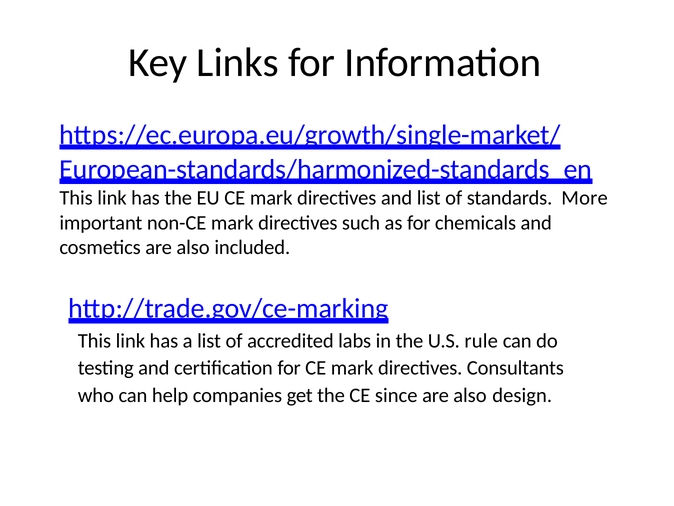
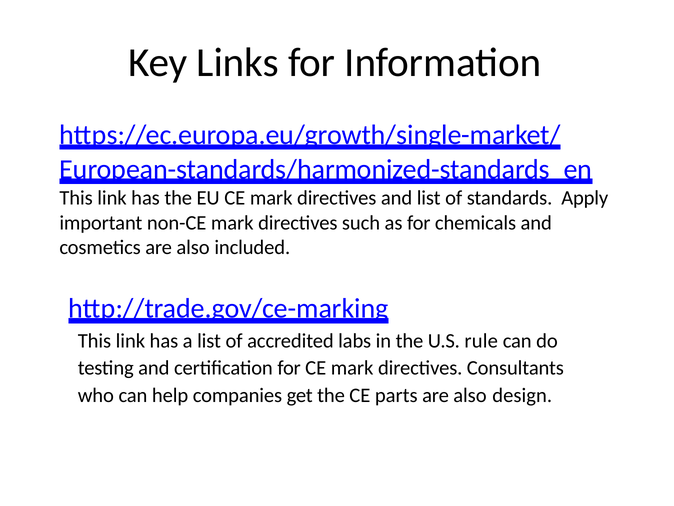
More: More -> Apply (585, 198)
since: since -> parts (396, 395)
